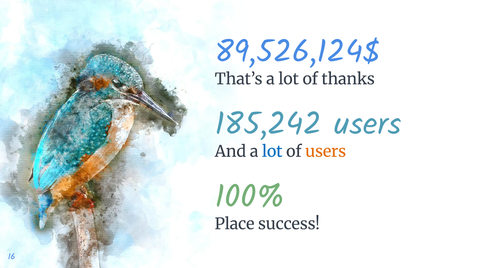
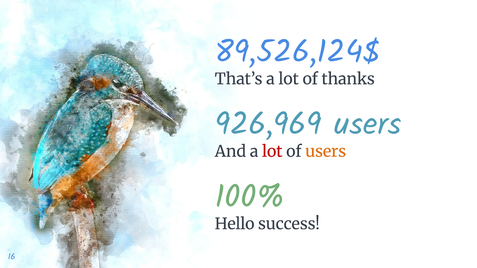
185,242: 185,242 -> 926,969 (268, 124)
lot colour: blue -> red (272, 152)
Place: Place -> Hello (235, 224)
